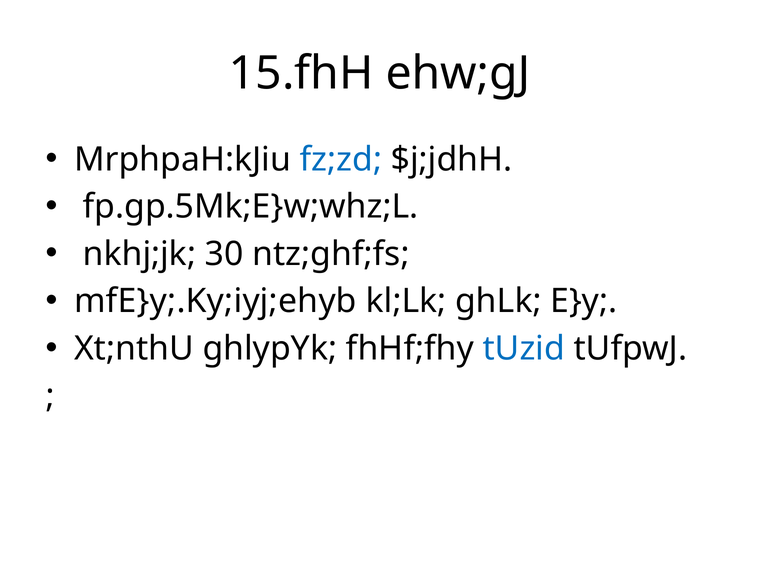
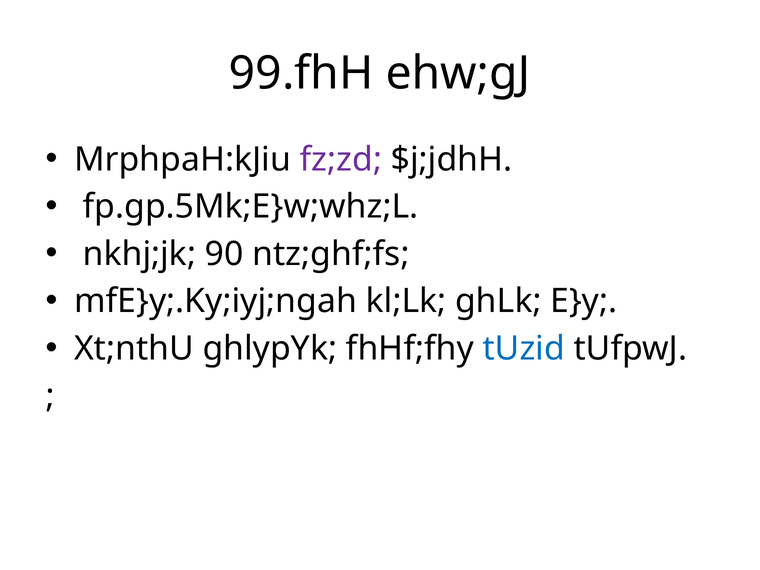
15.fhH: 15.fhH -> 99.fhH (301, 74)
fz;zd colour: blue -> purple (341, 159)
30: 30 -> 90 (224, 254)
mfE}y;.Ky;iyj;ehyb: mfE}y;.Ky;iyj;ehyb -> mfE}y;.Ky;iyj;ngah (216, 301)
